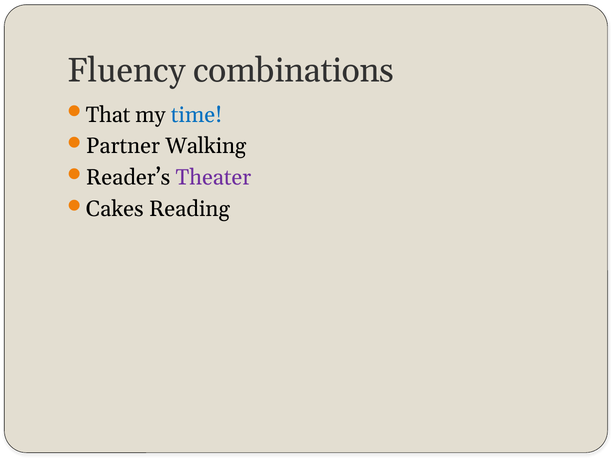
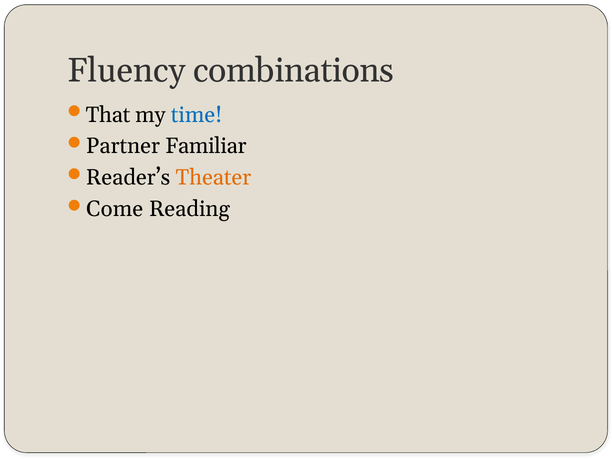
Walking: Walking -> Familiar (206, 146)
Theater colour: purple -> orange (213, 178)
Cakes: Cakes -> Come (115, 209)
